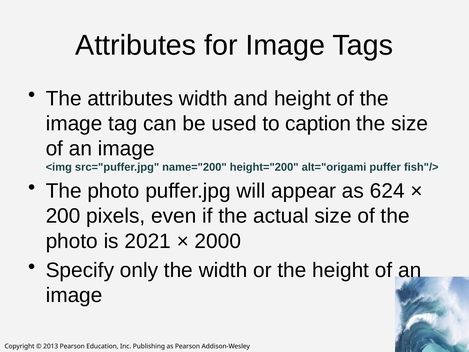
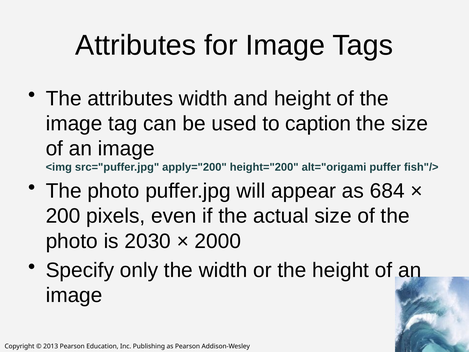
name="200: name="200 -> apply="200 (194, 167)
624: 624 -> 684 (387, 191)
2021: 2021 -> 2030 (148, 241)
